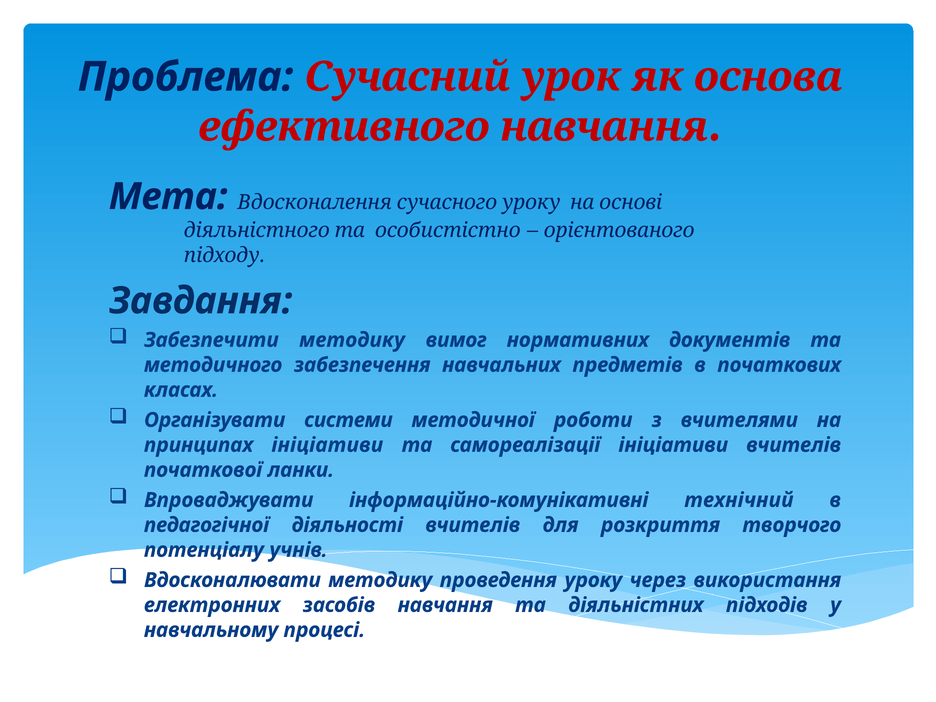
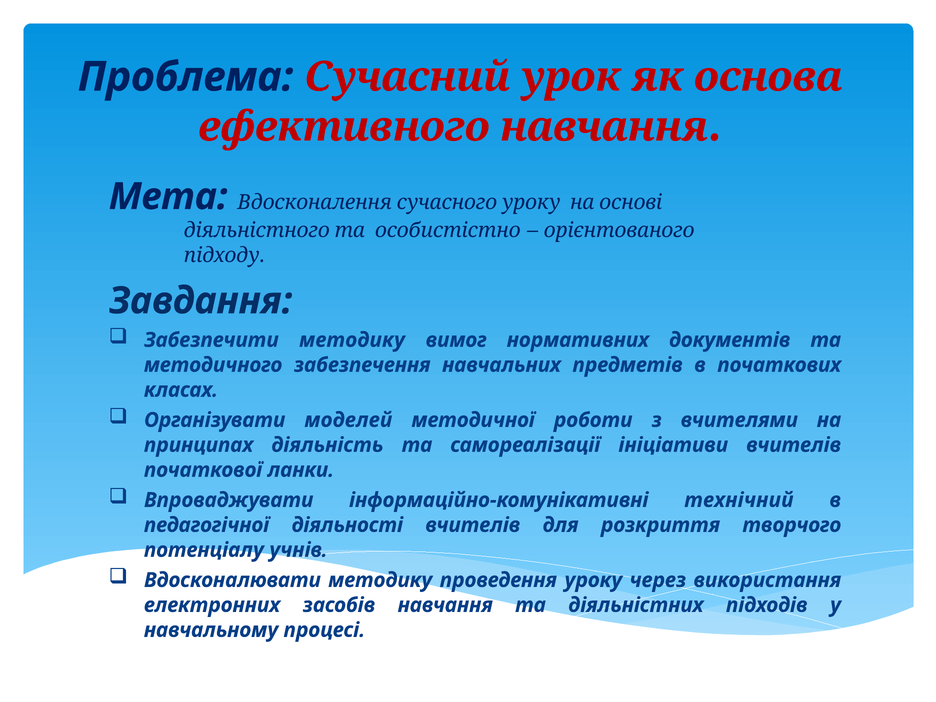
системи: системи -> моделей (348, 420)
принципах ініціативи: ініціативи -> діяльність (327, 445)
